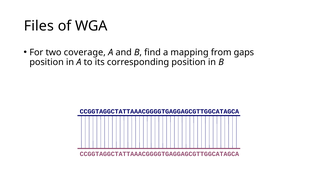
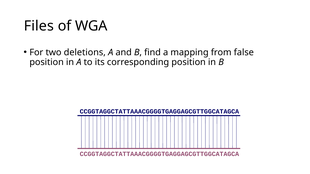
coverage: coverage -> deletions (85, 52)
gaps: gaps -> false (244, 52)
